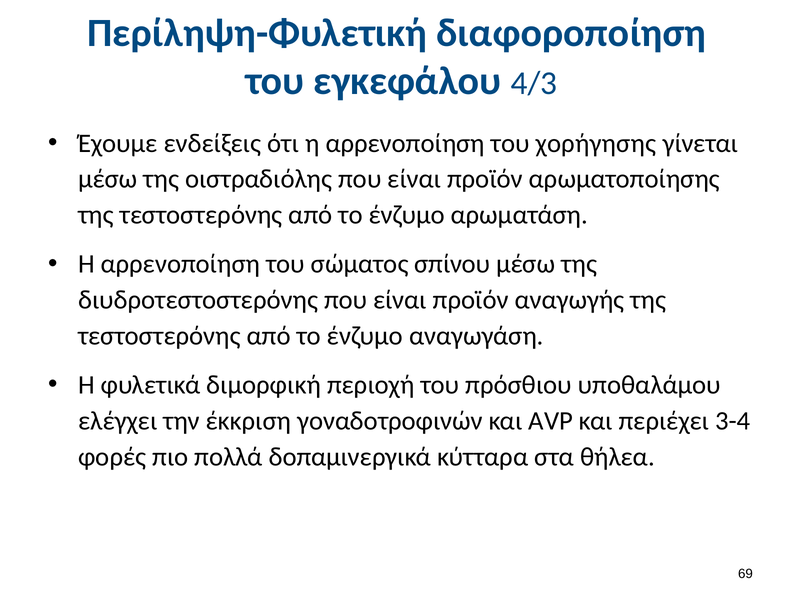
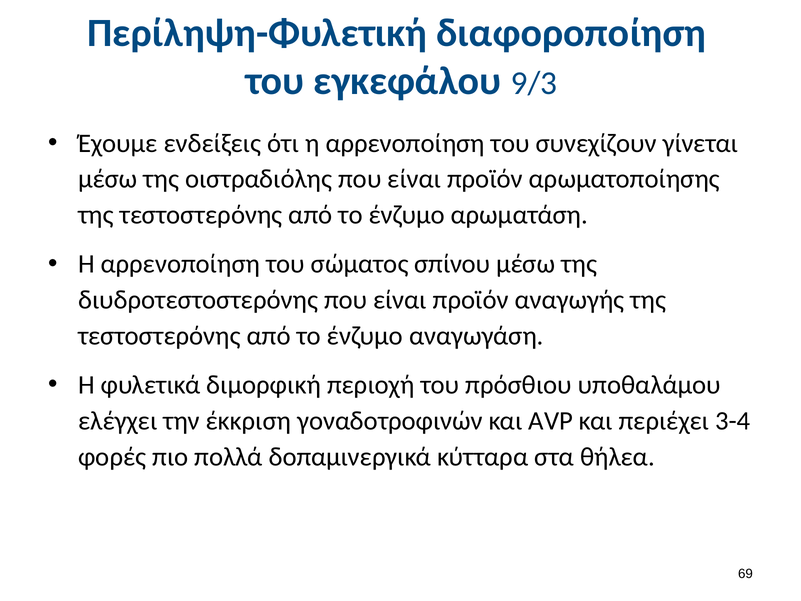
4/3: 4/3 -> 9/3 (534, 83)
χορήγησης: χορήγησης -> συνεχίζουν (596, 143)
